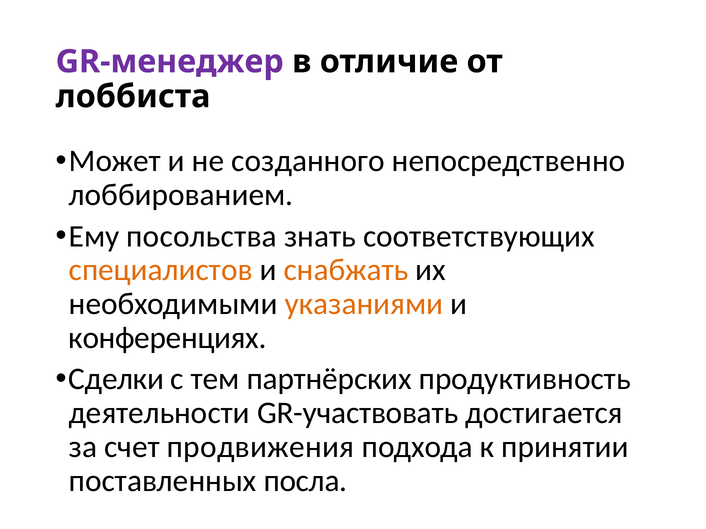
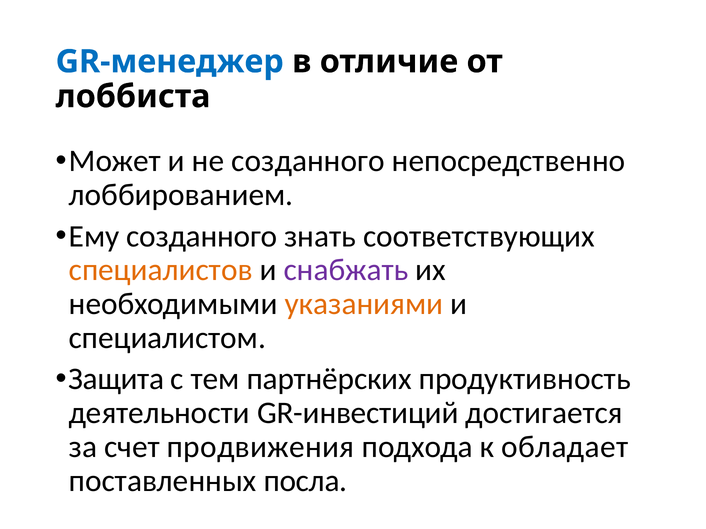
GR-менеджер colour: purple -> blue (170, 62)
Ему посольства: посольства -> созданного (202, 236)
снабжать colour: orange -> purple (346, 270)
конференциях: конференциях -> специалистом (167, 338)
Сделки: Сделки -> Защита (116, 379)
GR-участвовать: GR-участвовать -> GR-инвестиций (358, 413)
принятии: принятии -> обладает (565, 447)
